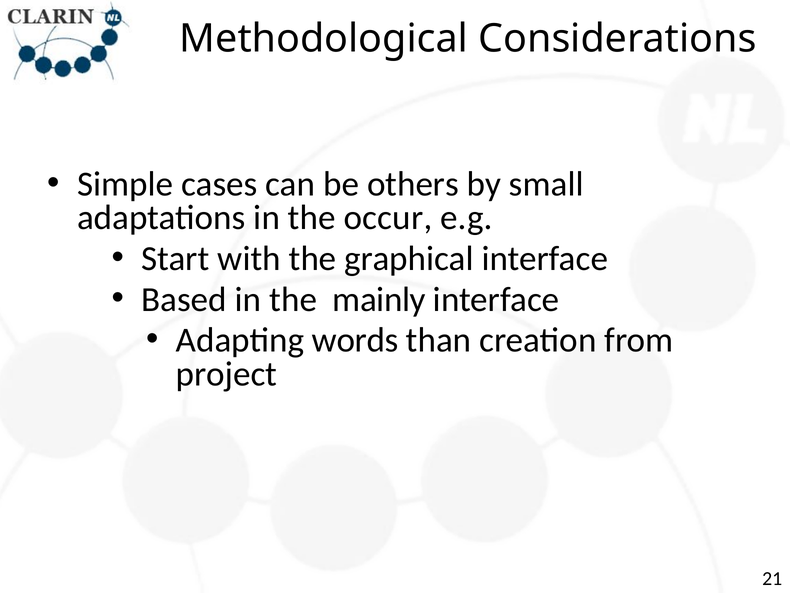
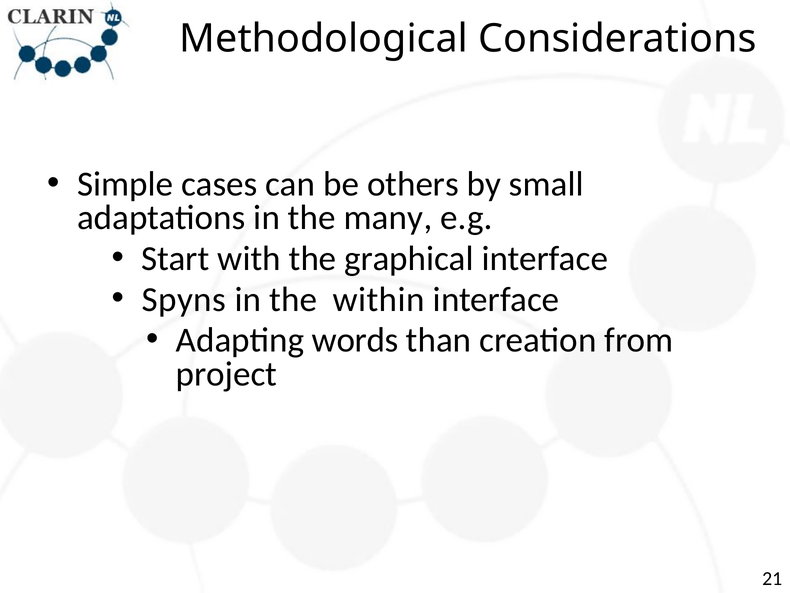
occur: occur -> many (388, 218)
Based: Based -> Spyns (184, 299)
mainly: mainly -> within (379, 299)
